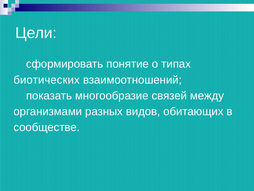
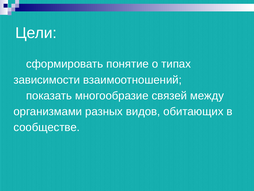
биотических: биотических -> зависимости (47, 80)
